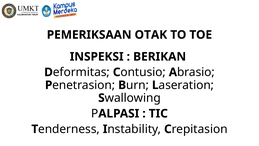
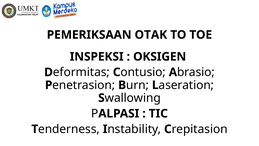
BERIKAN: BERIKAN -> OKSIGEN (160, 57)
